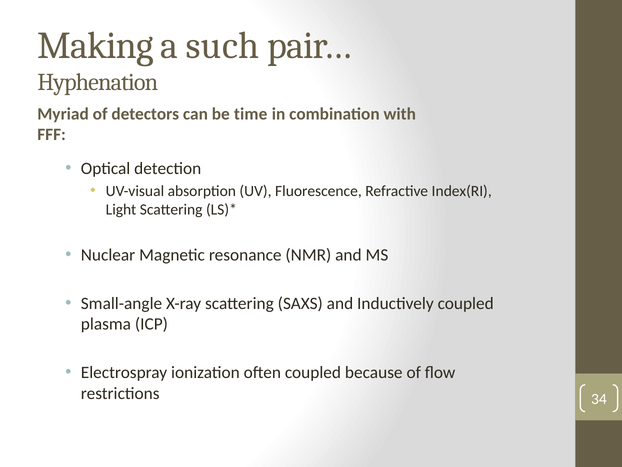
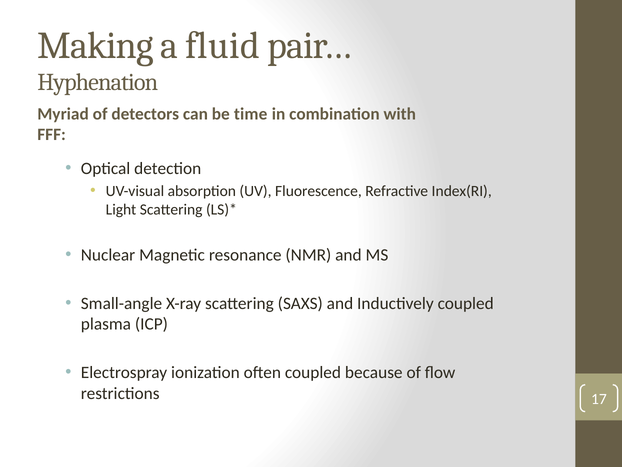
such: such -> fluid (223, 46)
34: 34 -> 17 (599, 399)
